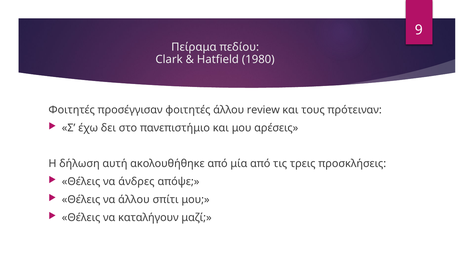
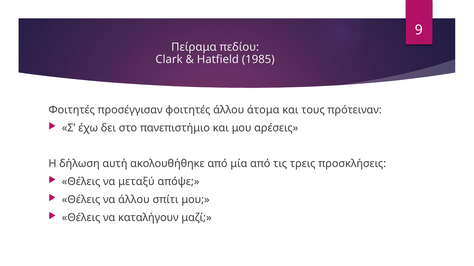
1980: 1980 -> 1985 (258, 59)
review: review -> άτομα (263, 110)
άνδρες: άνδρες -> μεταξύ (136, 182)
